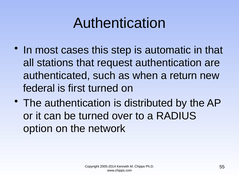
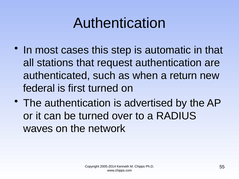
distributed: distributed -> advertised (149, 103)
option: option -> waves (38, 129)
